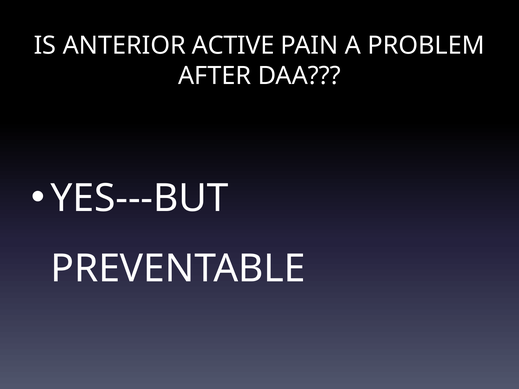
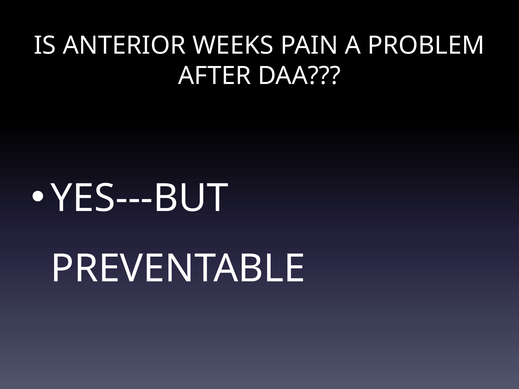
ACTIVE: ACTIVE -> WEEKS (233, 45)
